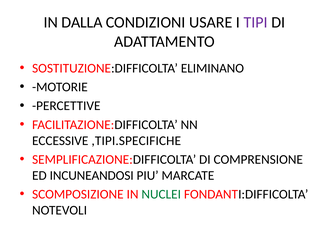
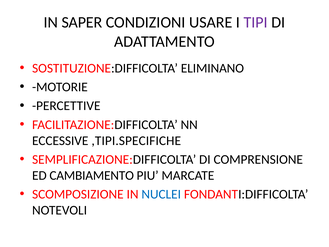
DALLA: DALLA -> SAPER (82, 22)
INCUNEANDOSI: INCUNEANDOSI -> CAMBIAMENTO (92, 175)
NUCLEI colour: green -> blue (161, 194)
